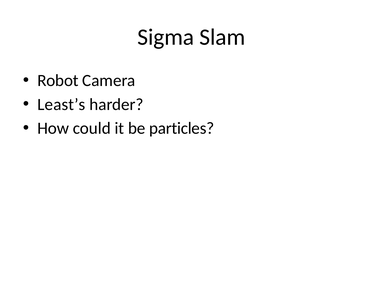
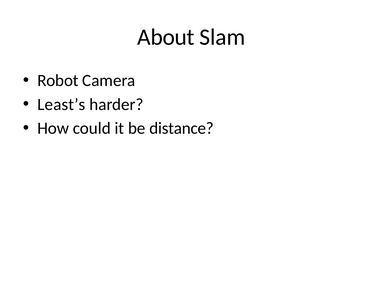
Sigma: Sigma -> About (166, 37)
particles: particles -> distance (182, 128)
